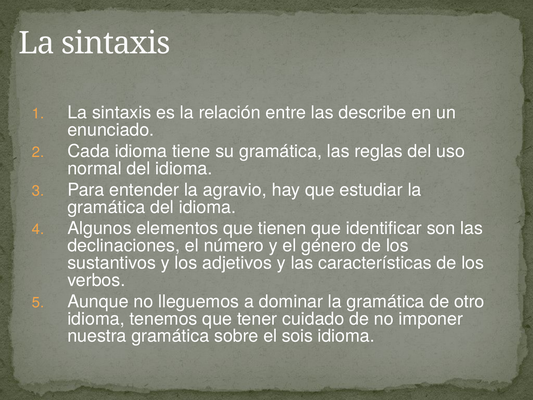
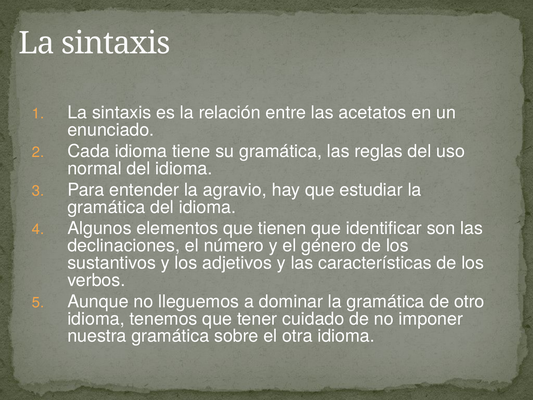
describe: describe -> acetatos (372, 113)
sois: sois -> otra (297, 336)
